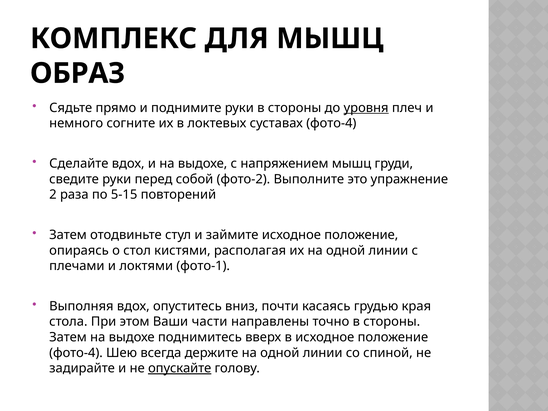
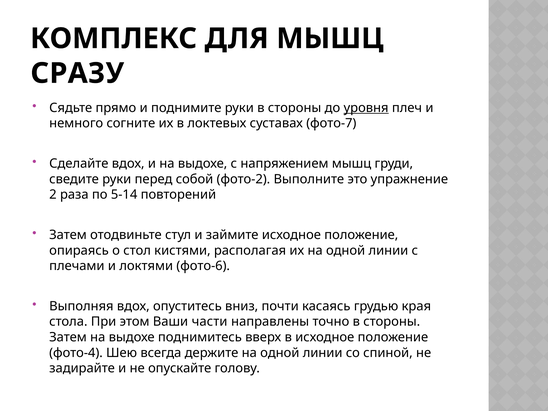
ОБРАЗ: ОБРАЗ -> СРАЗУ (77, 73)
суставах фото-4: фото-4 -> фото-7 (331, 123)
5-15: 5-15 -> 5-14 (124, 195)
фото-1: фото-1 -> фото-6 (203, 266)
опускайте underline: present -> none (180, 368)
